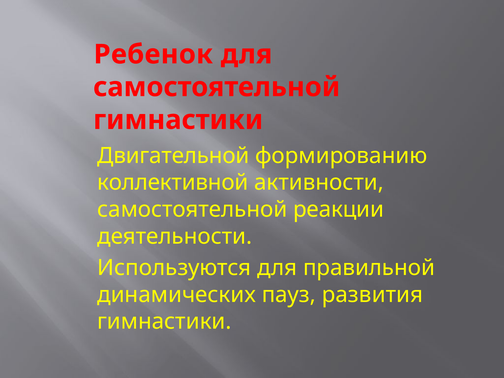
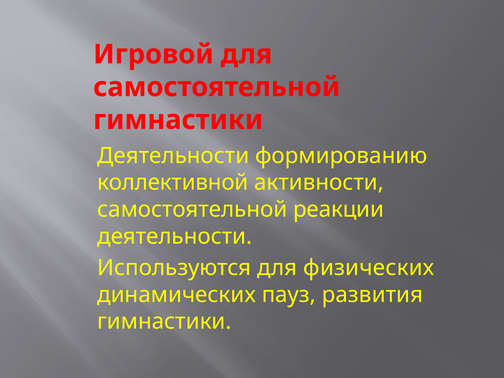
Ребенок: Ребенок -> Игровой (153, 54)
Двигательной: Двигательной -> Деятельности (173, 156)
правильной: правильной -> физических (369, 268)
